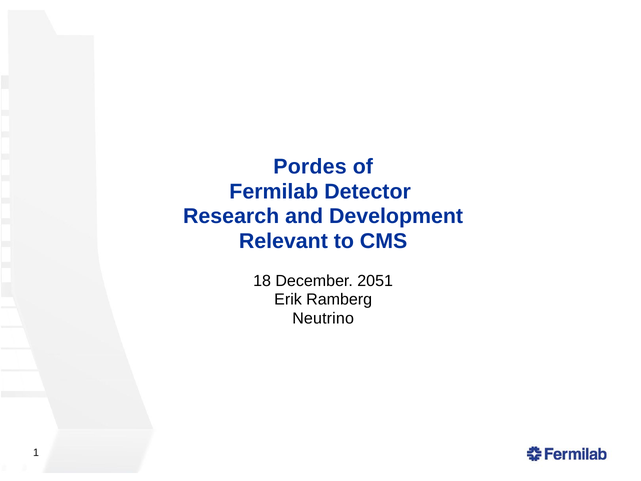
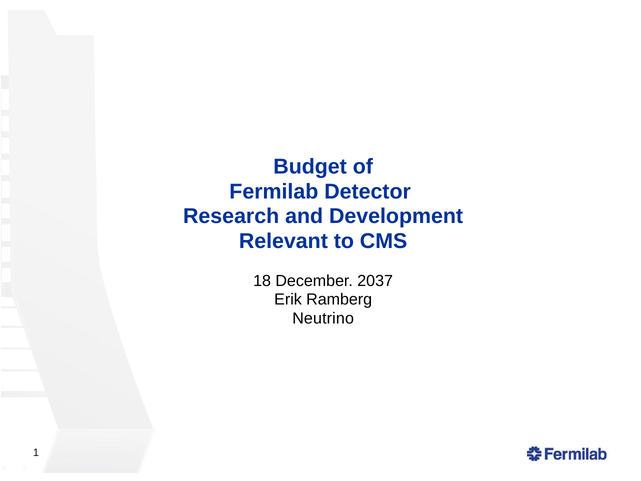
Pordes: Pordes -> Budget (310, 167)
2051: 2051 -> 2037 (375, 281)
